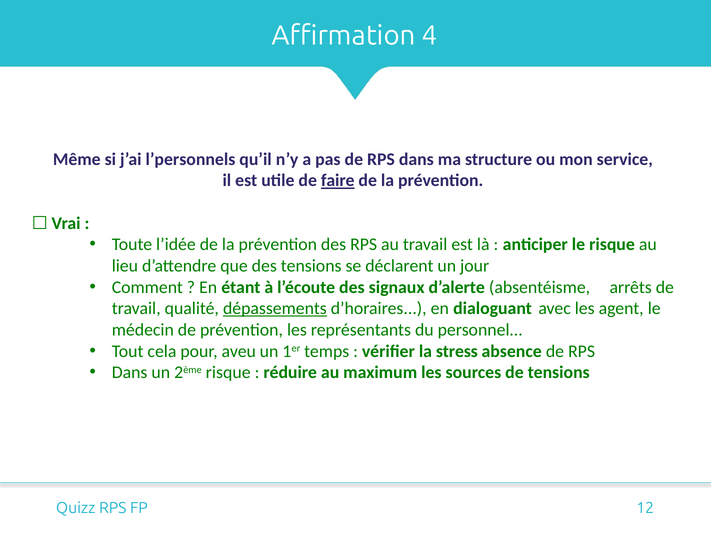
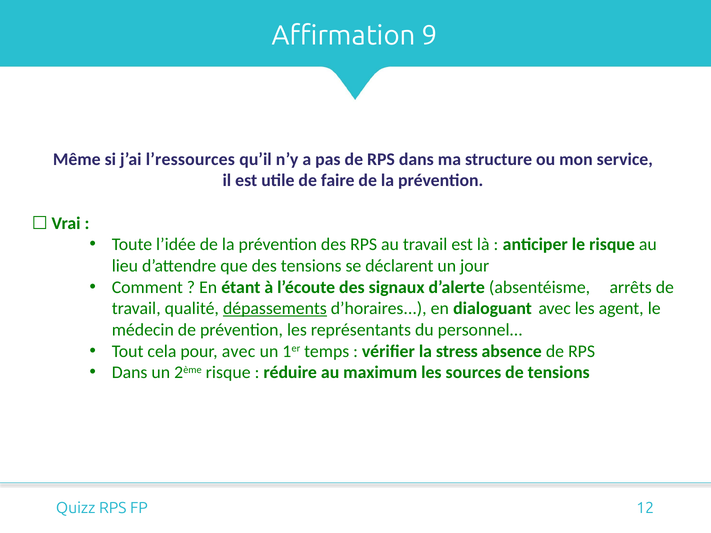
4: 4 -> 9 (430, 35)
l’personnels: l’personnels -> l’ressources (190, 159)
faire underline: present -> none (338, 181)
pour aveu: aveu -> avec (239, 351)
